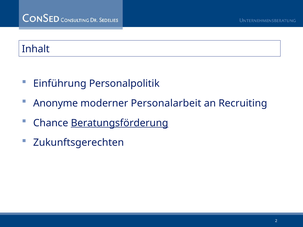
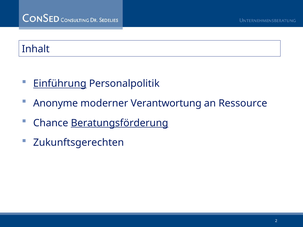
Einführung underline: none -> present (60, 84)
Personalarbeit: Personalarbeit -> Verantwortung (166, 103)
Recruiting: Recruiting -> Ressource (243, 103)
